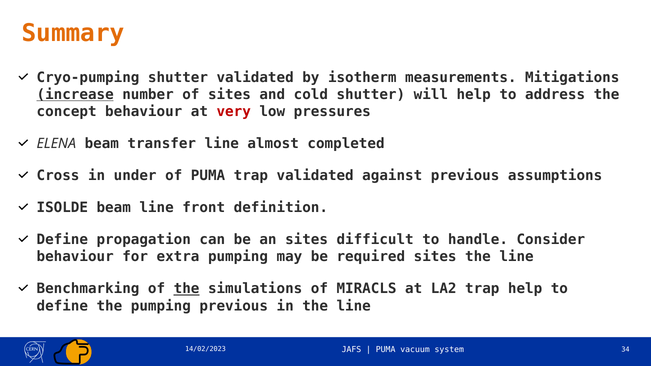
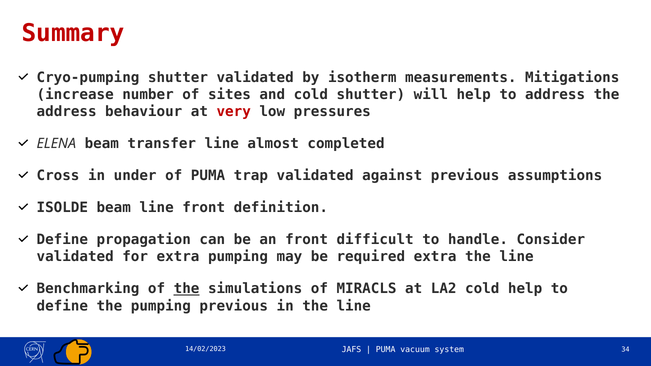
Summary colour: orange -> red (73, 33)
increase underline: present -> none (75, 95)
concept: concept -> address (67, 112)
an sites: sites -> front (307, 240)
behaviour: behaviour -> validated (75, 257)
required sites: sites -> extra (435, 257)
LA2 trap: trap -> cold (482, 289)
